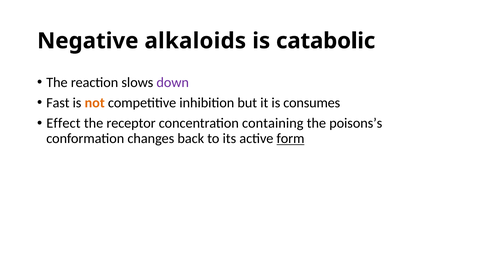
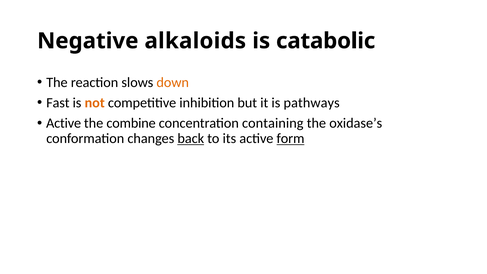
down colour: purple -> orange (173, 82)
consumes: consumes -> pathways (312, 103)
Effect: Effect -> Active (64, 123)
receptor: receptor -> combine (131, 123)
poisons’s: poisons’s -> oxidase’s (356, 123)
back underline: none -> present (191, 139)
